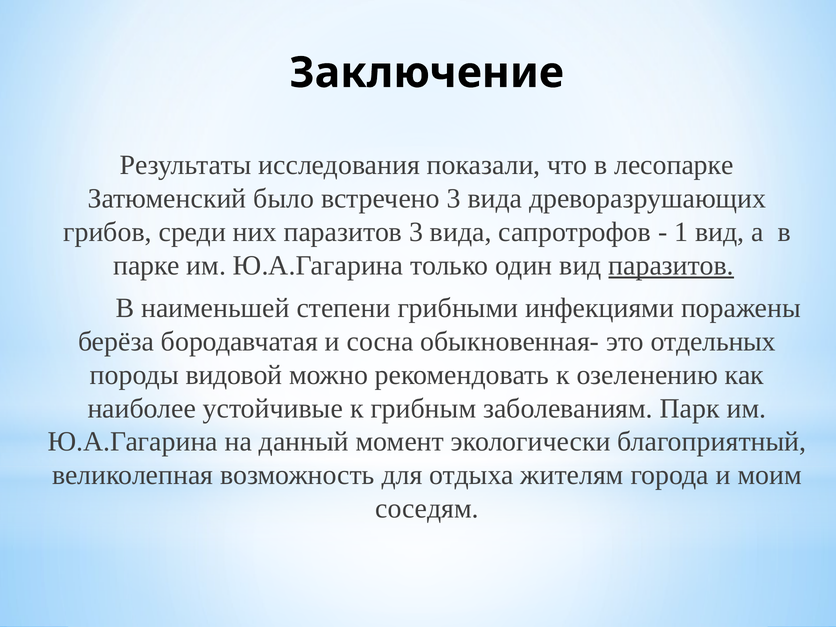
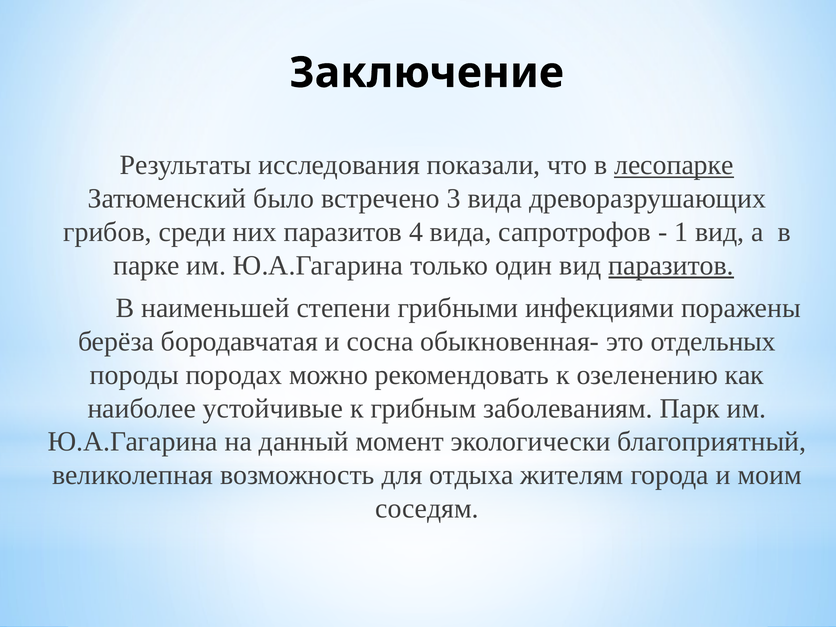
лесопарке underline: none -> present (674, 165)
паразитов 3: 3 -> 4 (416, 232)
видовой: видовой -> породах (234, 375)
